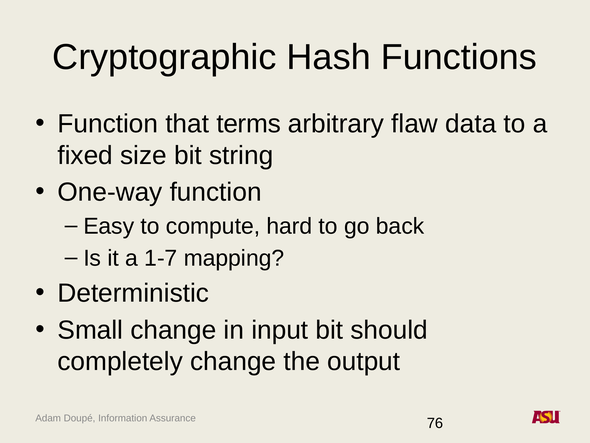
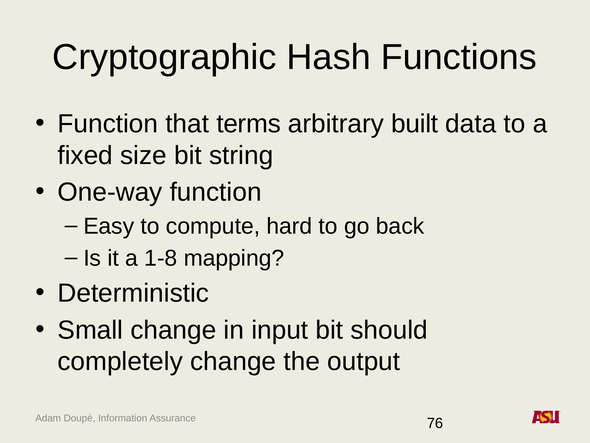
flaw: flaw -> built (415, 124)
1-7: 1-7 -> 1-8 (161, 258)
